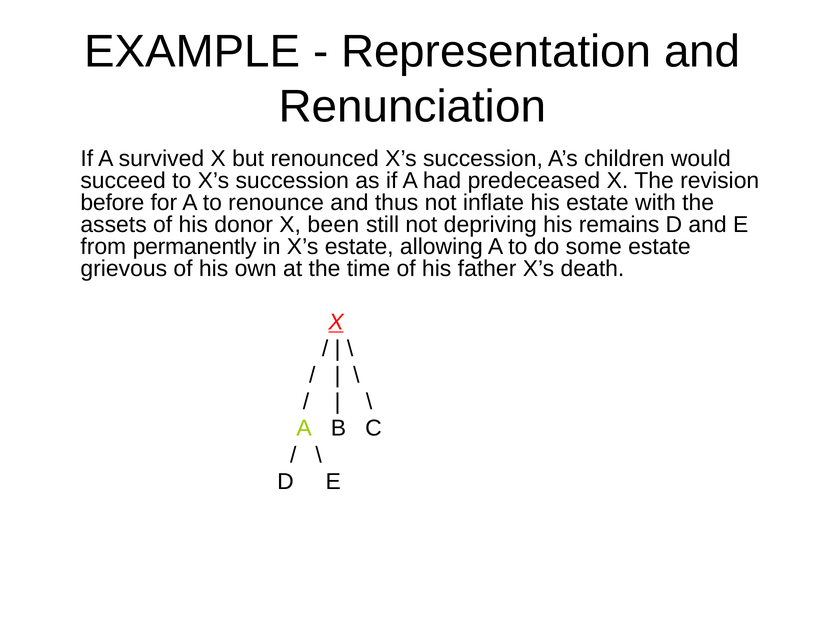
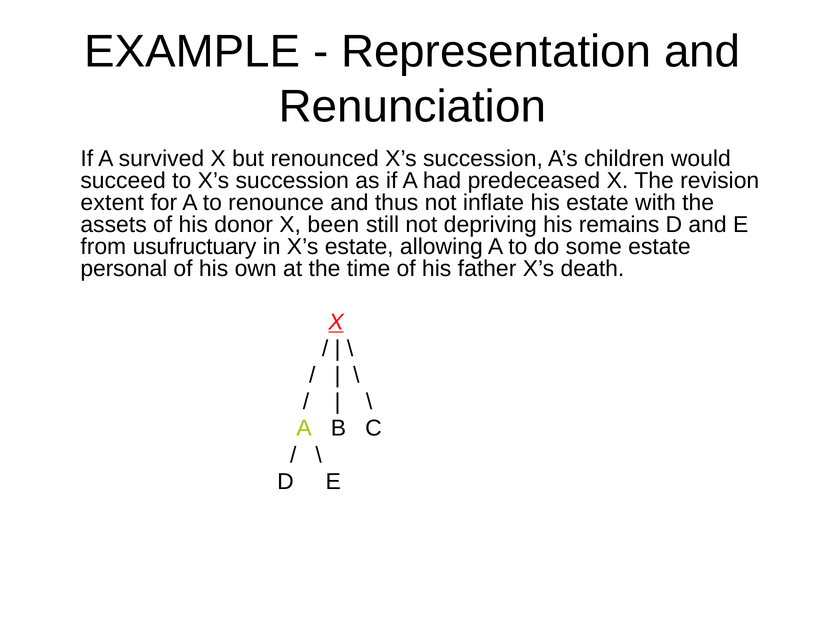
before: before -> extent (112, 203)
permanently: permanently -> usufructuary (195, 247)
grievous: grievous -> personal (124, 269)
